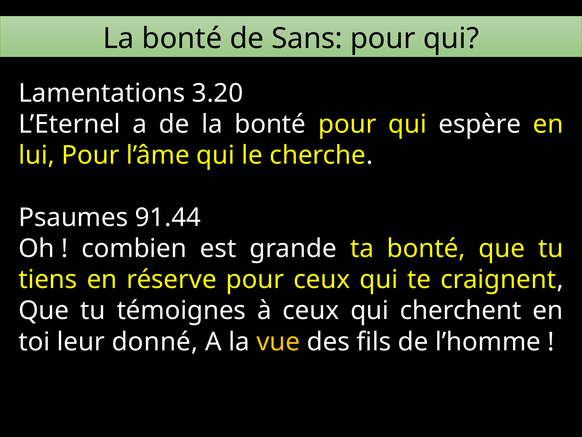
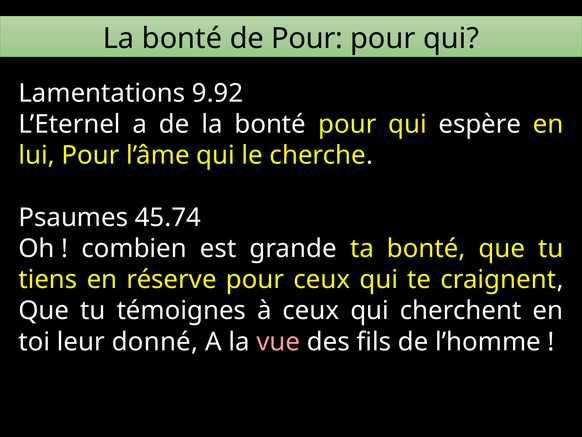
de Sans: Sans -> Pour (307, 39)
3.20: 3.20 -> 9.92 (218, 93)
91.44: 91.44 -> 45.74 (168, 217)
vue colour: yellow -> pink (278, 341)
